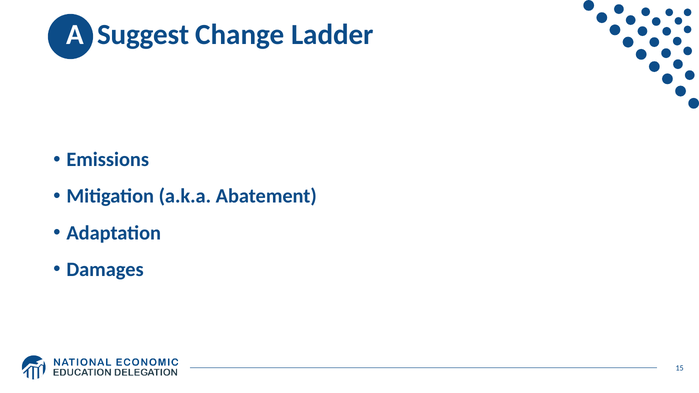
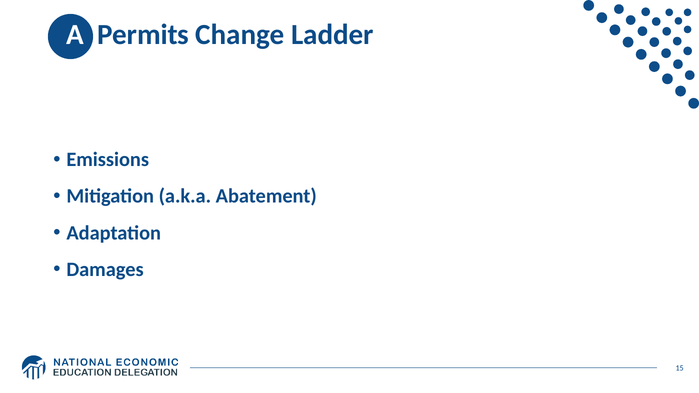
Suggest: Suggest -> Permits (143, 34)
